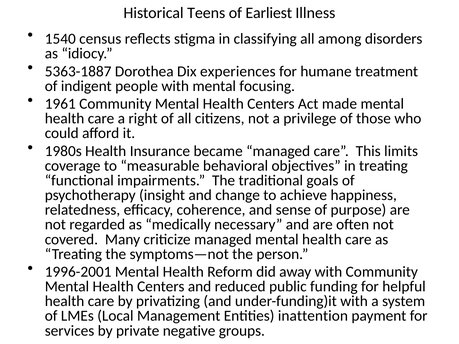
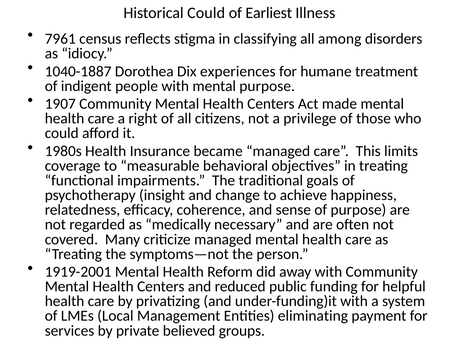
Historical Teens: Teens -> Could (206, 13)
1540: 1540 -> 7961 (60, 39)
5363-1887: 5363-1887 -> 1040-1887 (78, 71)
mental focusing: focusing -> purpose (267, 86)
1961: 1961 -> 1907 (60, 104)
1996-2001: 1996-2001 -> 1919-2001 (78, 272)
inattention: inattention -> eliminating (313, 316)
negative: negative -> believed (189, 331)
